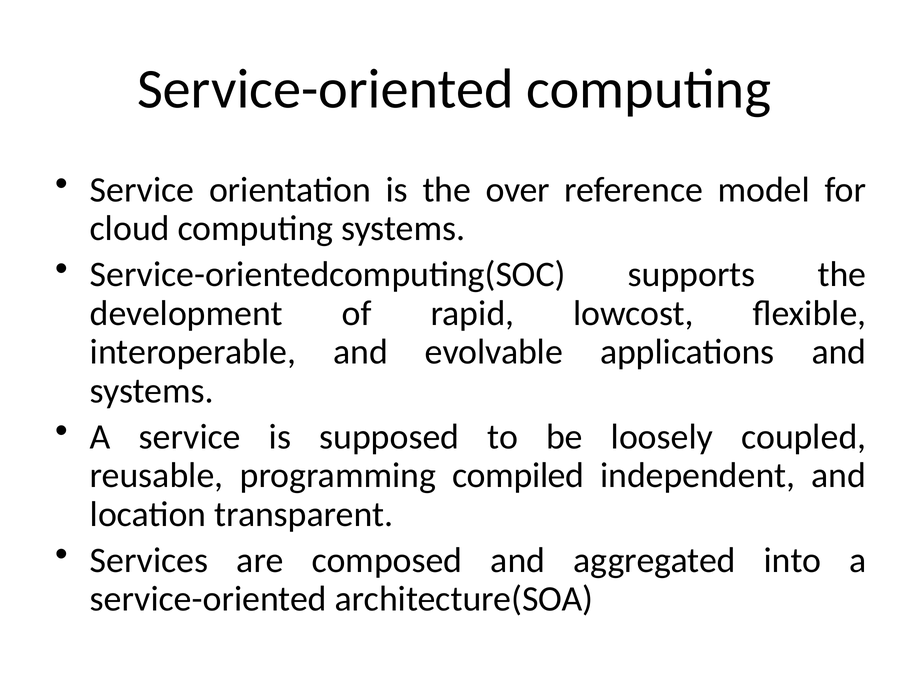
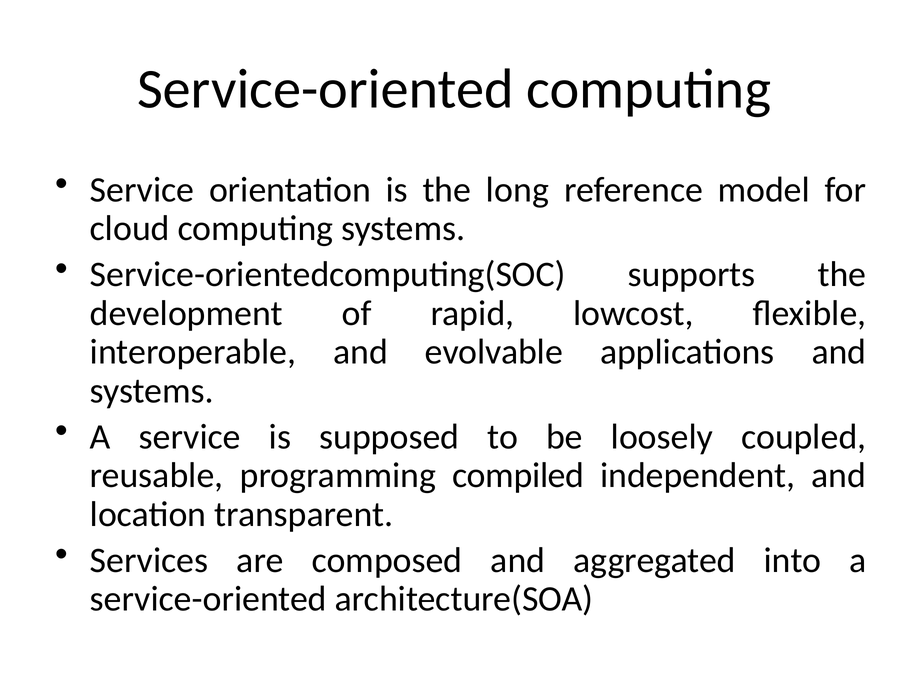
over: over -> long (518, 190)
